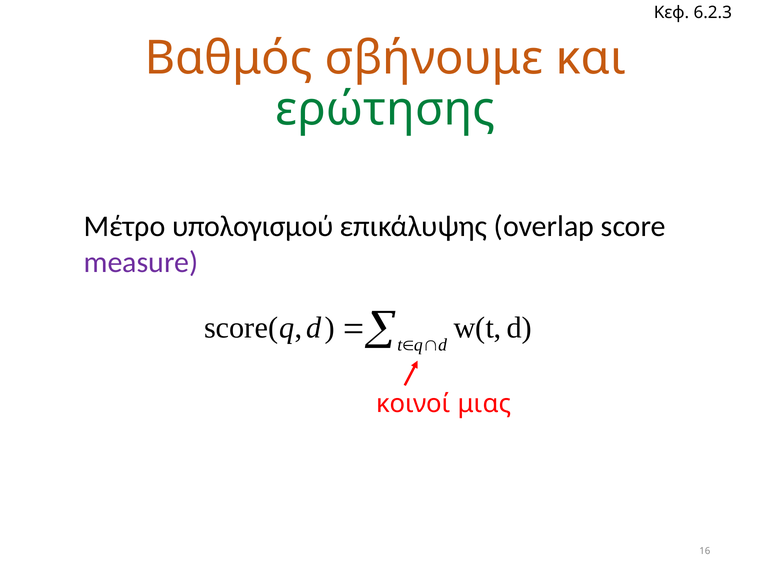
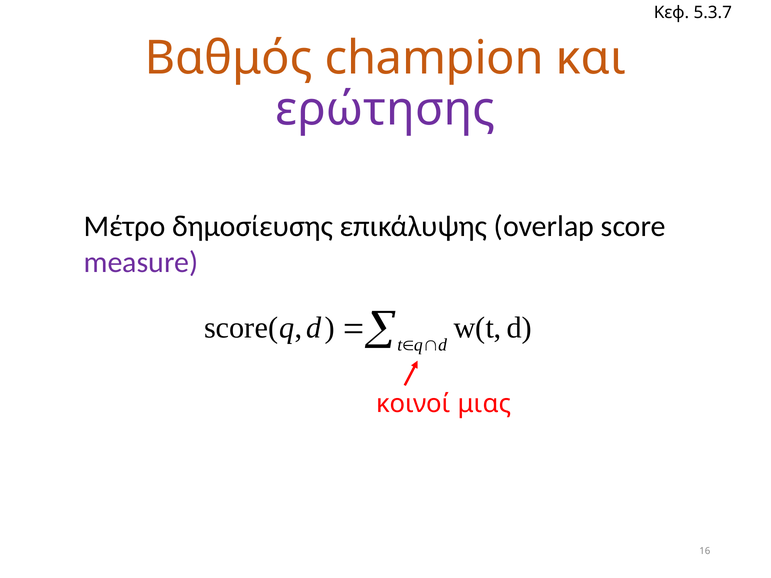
6.2.3: 6.2.3 -> 5.3.7 (713, 13)
σβήνουμε: σβήνουμε -> champion (434, 58)
ερώτησης colour: green -> purple (385, 109)
υπολογισμού: υπολογισμού -> δημοσίευσης (253, 226)
